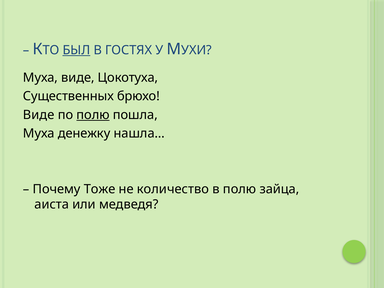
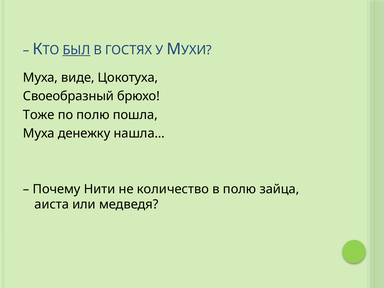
Существенных: Существенных -> Своеобразный (68, 96)
Виде: Виде -> Тоже (39, 115)
полю underline: present -> none (93, 115)
Тоже: Тоже -> Нити (100, 189)
